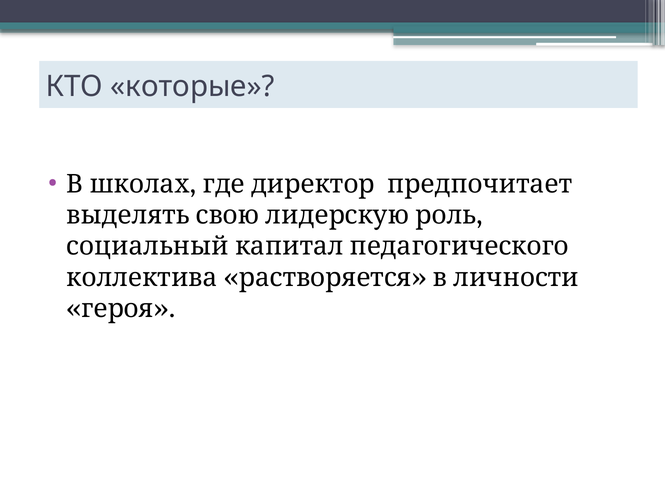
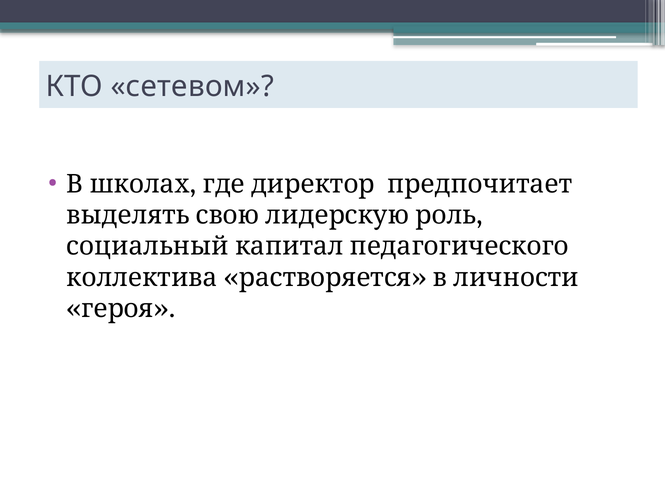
которые: которые -> сетевом (192, 86)
